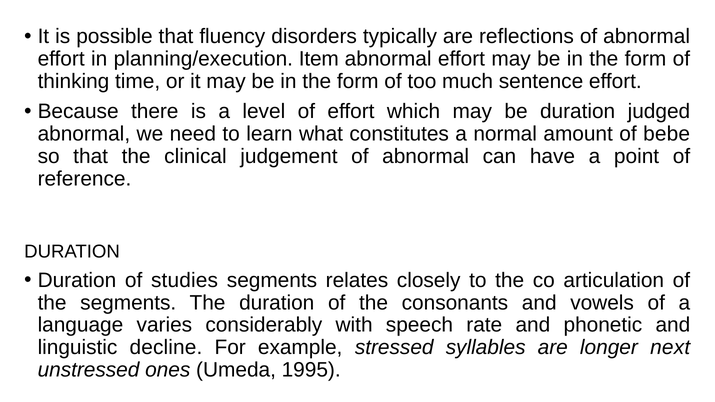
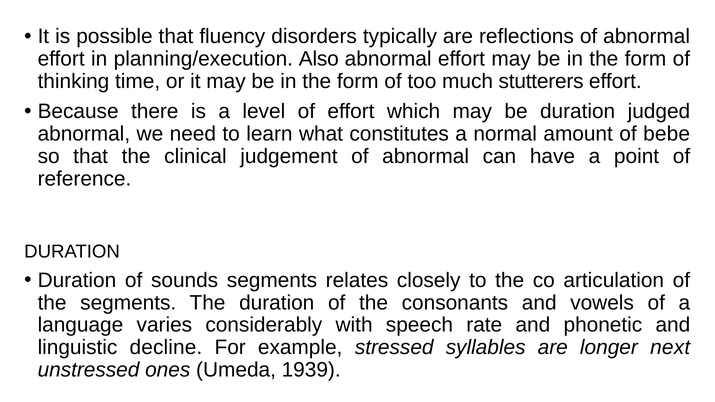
Item: Item -> Also (319, 59)
sentence: sentence -> stutterers (541, 82)
studies: studies -> sounds (185, 280)
1995: 1995 -> 1939 (311, 370)
